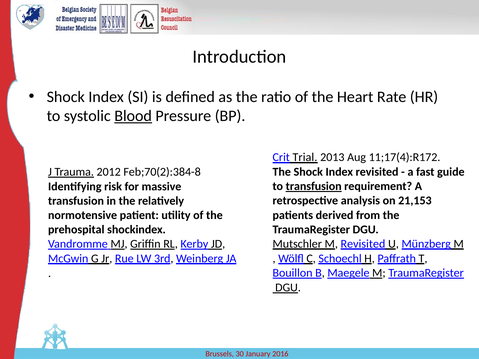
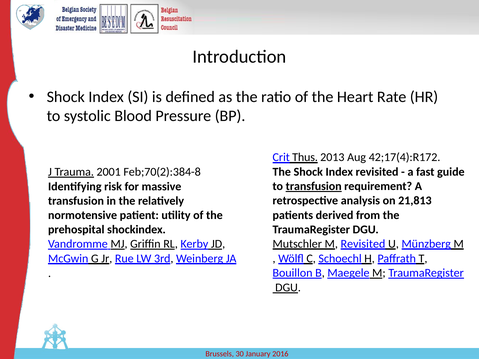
Blood underline: present -> none (133, 116)
Trial: Trial -> Thus (305, 157)
11;17(4):R172: 11;17(4):R172 -> 42;17(4):R172 (405, 157)
2012: 2012 -> 2001 (109, 172)
21,153: 21,153 -> 21,813 (415, 201)
